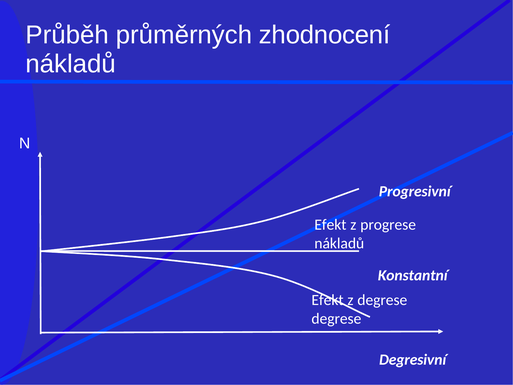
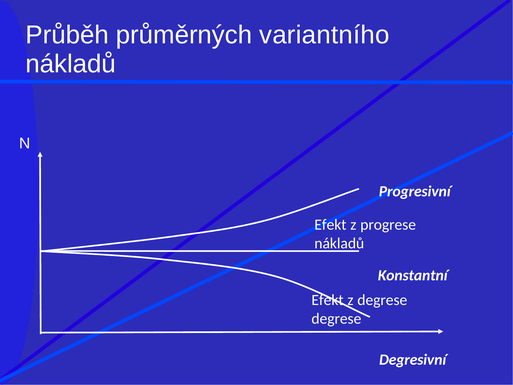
zhodnocení: zhodnocení -> variantního (324, 35)
